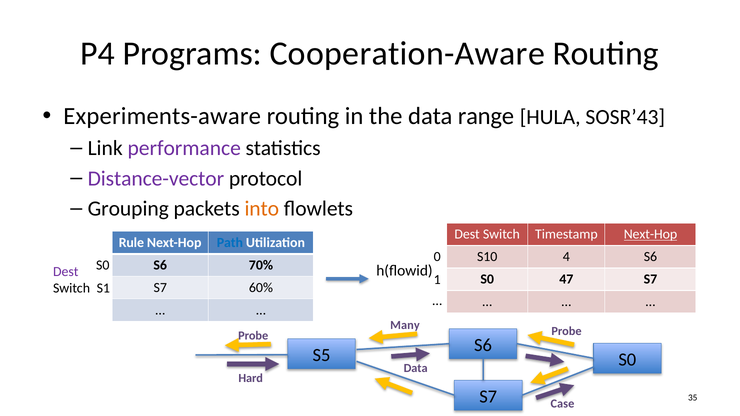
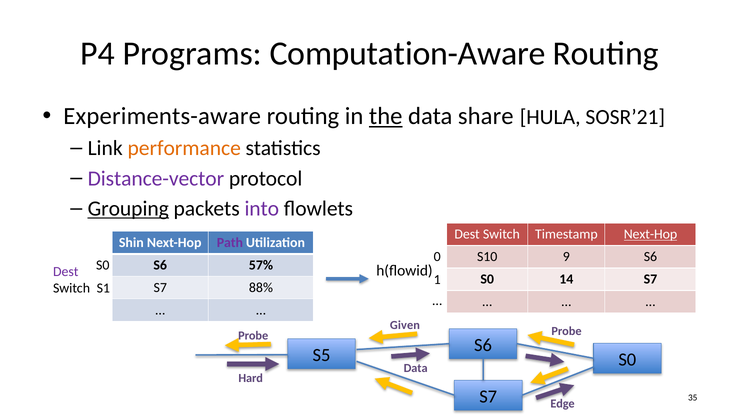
Cooperation-Aware: Cooperation-Aware -> Computation-Aware (408, 54)
the underline: none -> present (386, 116)
range: range -> share (486, 116)
SOSR’43: SOSR’43 -> SOSR’21 (625, 117)
performance colour: purple -> orange (184, 148)
Grouping underline: none -> present (128, 209)
into colour: orange -> purple (262, 209)
Rule: Rule -> Shin (131, 243)
Path colour: blue -> purple (230, 243)
4: 4 -> 9 (566, 257)
70%: 70% -> 57% (261, 265)
47: 47 -> 14 (566, 280)
60%: 60% -> 88% (261, 288)
Many: Many -> Given (405, 326)
Case: Case -> Edge (563, 404)
